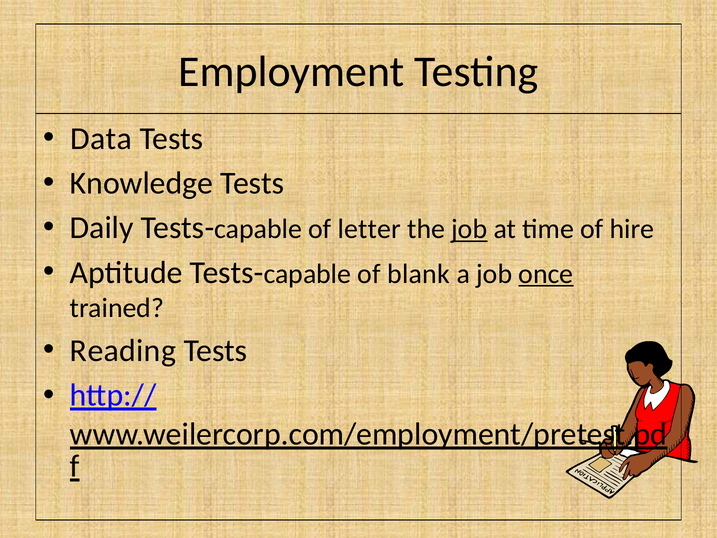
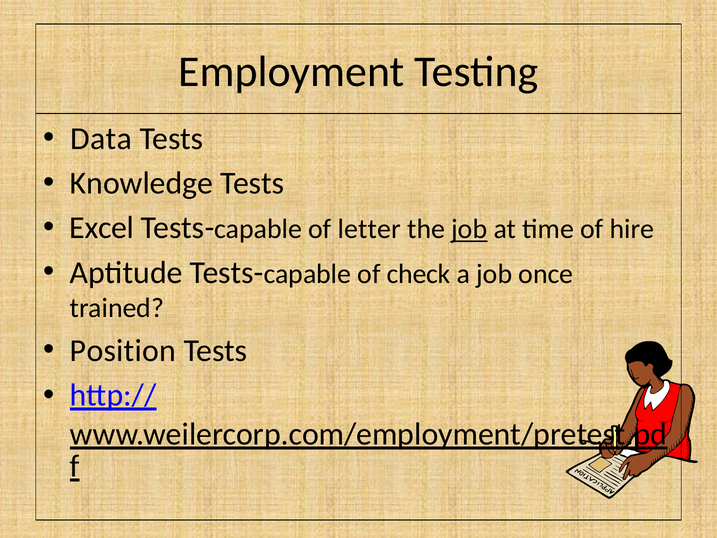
Daily: Daily -> Excel (102, 228)
blank: blank -> check (419, 274)
once underline: present -> none (546, 274)
Reading: Reading -> Position (123, 350)
